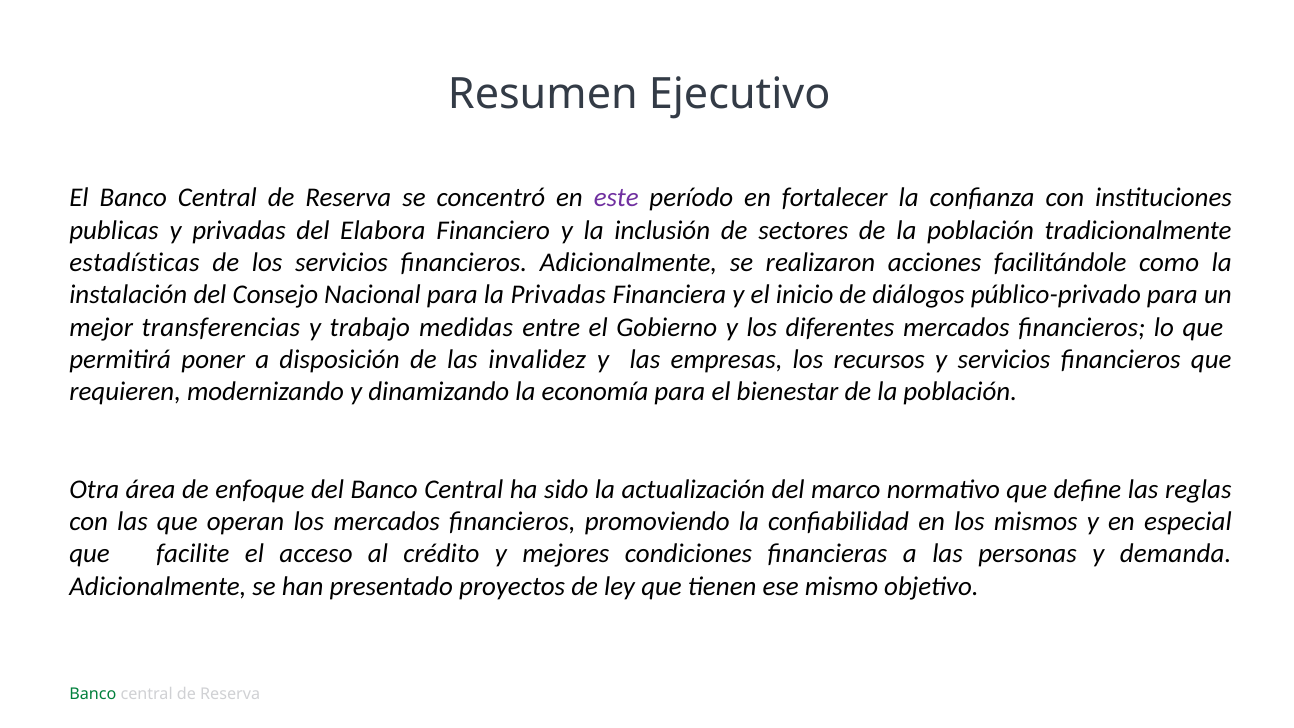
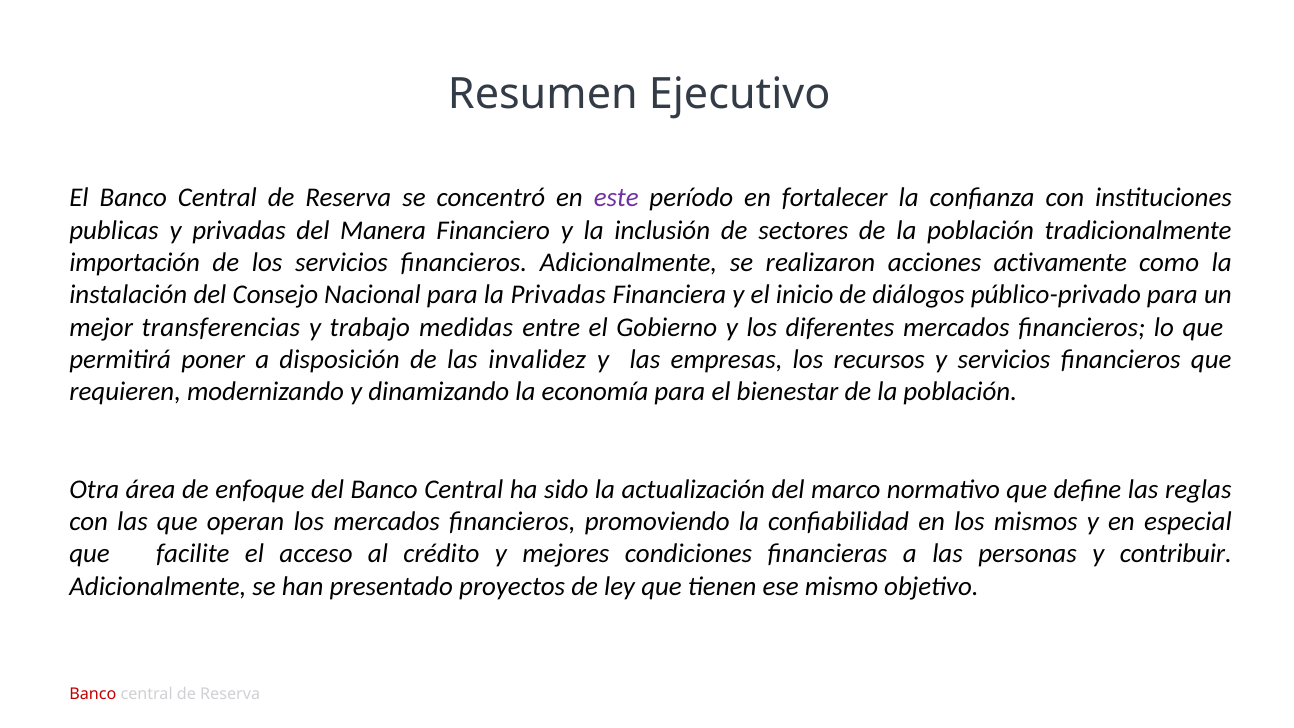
Elabora: Elabora -> Manera (383, 230)
estadísticas: estadísticas -> importación (135, 262)
facilitándole: facilitándole -> activamente (1060, 262)
demanda: demanda -> contribuir (1176, 554)
Banco colour: green -> red (93, 694)
